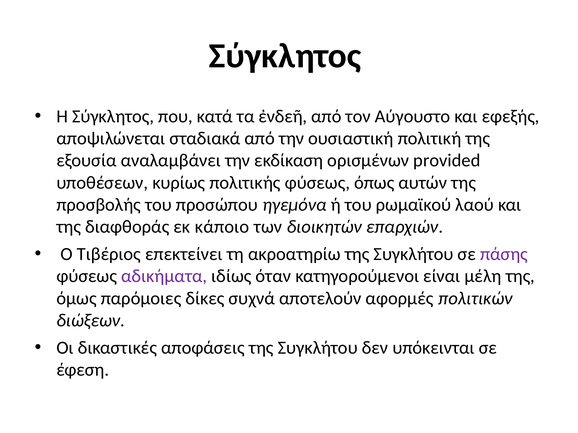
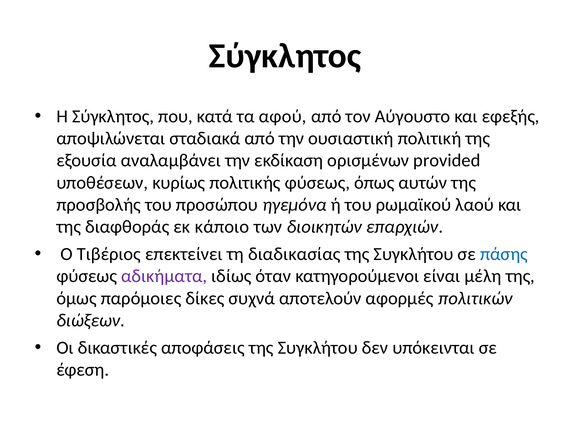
ἐνδεῆ: ἐνδεῆ -> αφού (283, 116)
ακροατηρίω: ακροατηρίω -> διαδικασίας (294, 254)
πάσης colour: purple -> blue (504, 254)
